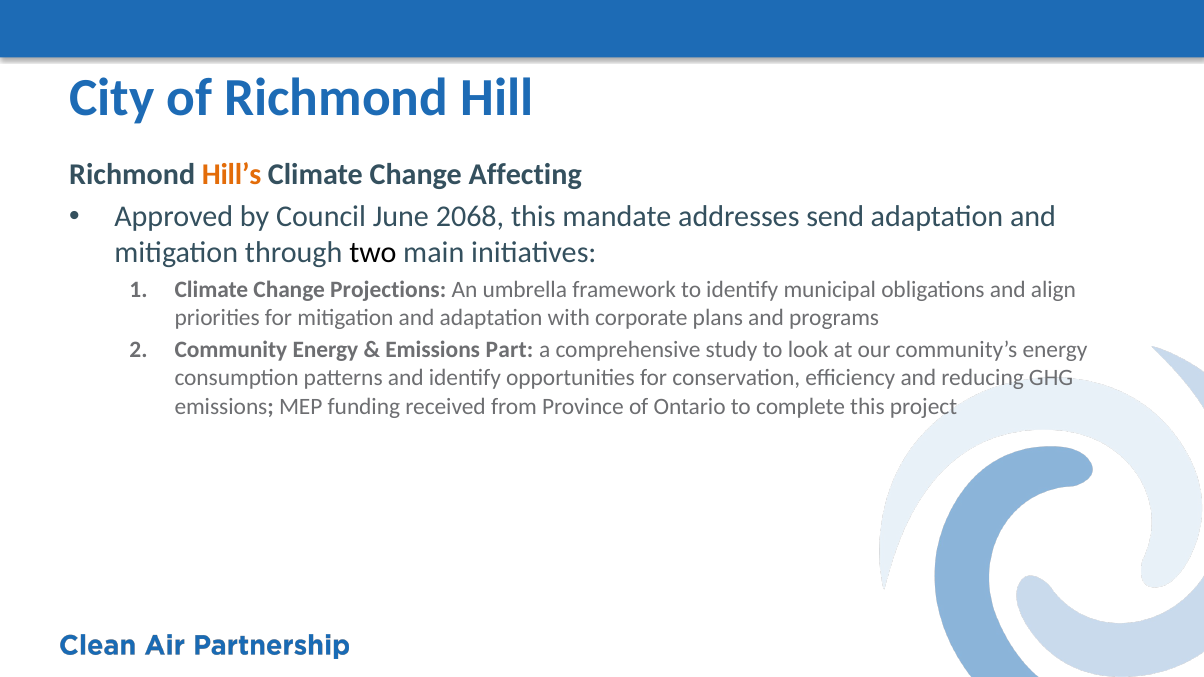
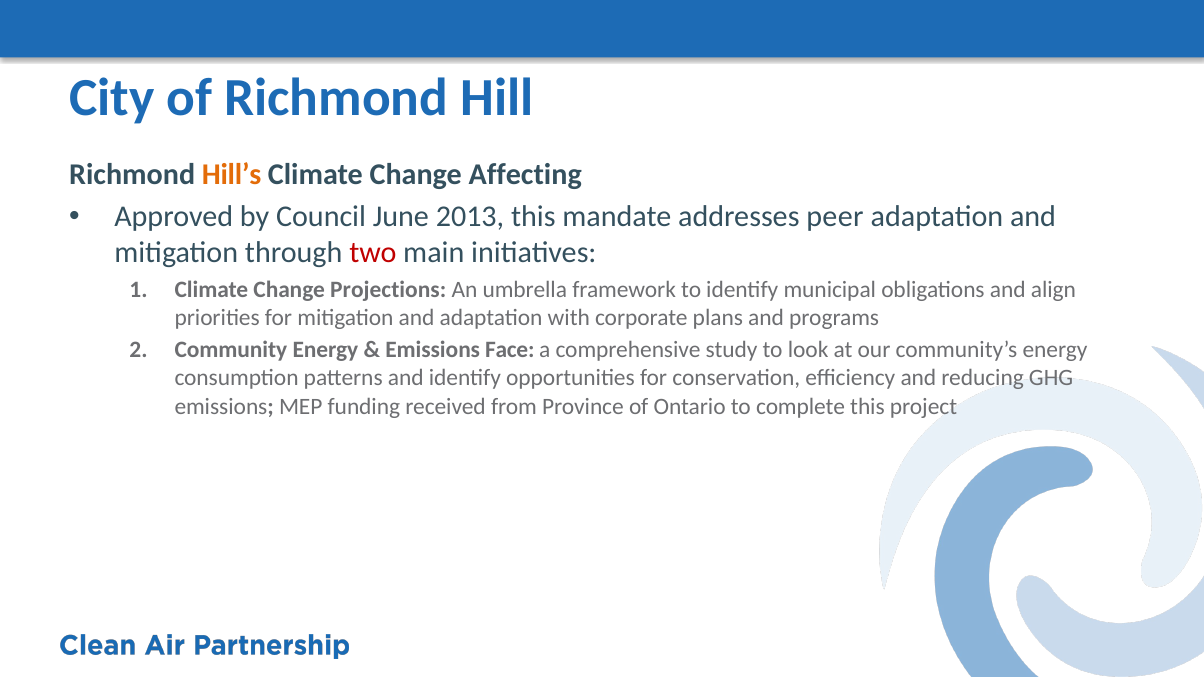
2068: 2068 -> 2013 (470, 217)
send: send -> peer (835, 217)
two colour: black -> red (373, 253)
Part: Part -> Face (510, 350)
